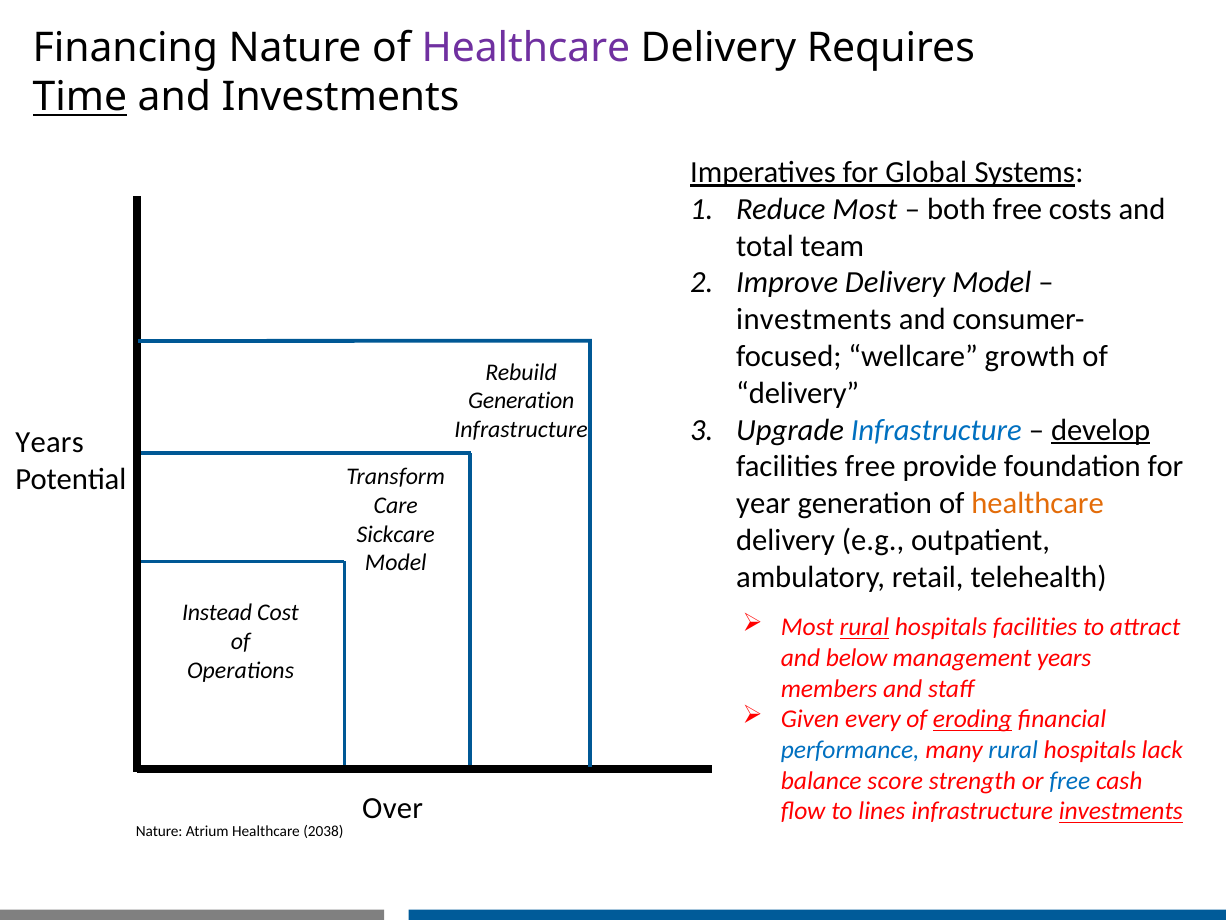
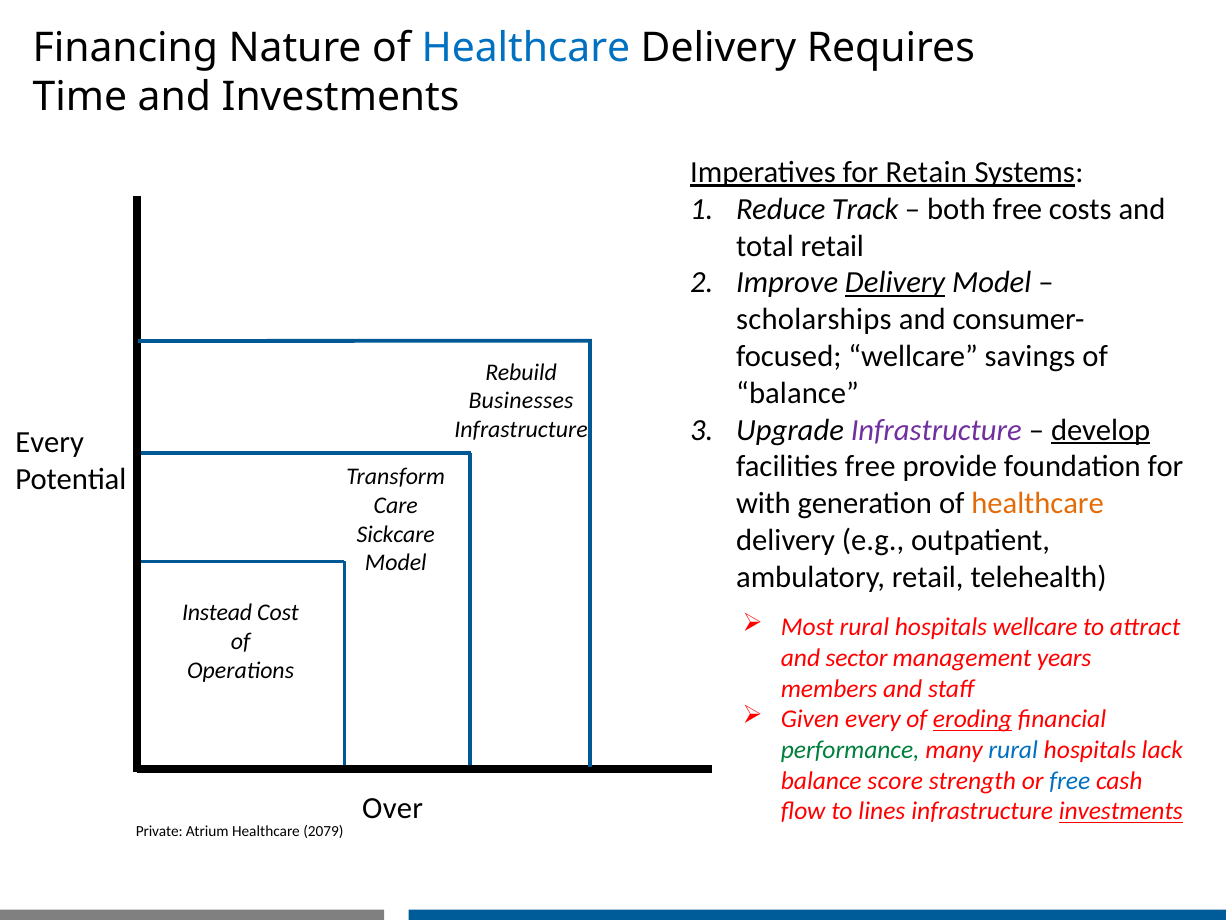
Healthcare colour: purple -> blue (526, 48)
Time underline: present -> none (80, 97)
Global: Global -> Retain (926, 172)
Reduce Most: Most -> Track (865, 209)
total team: team -> retail (832, 246)
Delivery underline: none -> present (895, 283)
investments: investments -> scholarships (814, 320)
growth: growth -> savings (1030, 356)
delivery: delivery -> balance (798, 393)
Generation: Generation -> Businesses (521, 401)
Infrastructure colour: blue -> purple (936, 430)
Years: Years -> Every (50, 442)
year: year -> with (764, 503)
rural underline: present -> none (864, 627)
hospitals facilities: facilities -> wellcare (1035, 627)
below: below -> sector (857, 658)
performance colour: blue -> green (850, 750)
Nature: Nature -> Private (159, 831)
2038: 2038 -> 2079 (323, 831)
